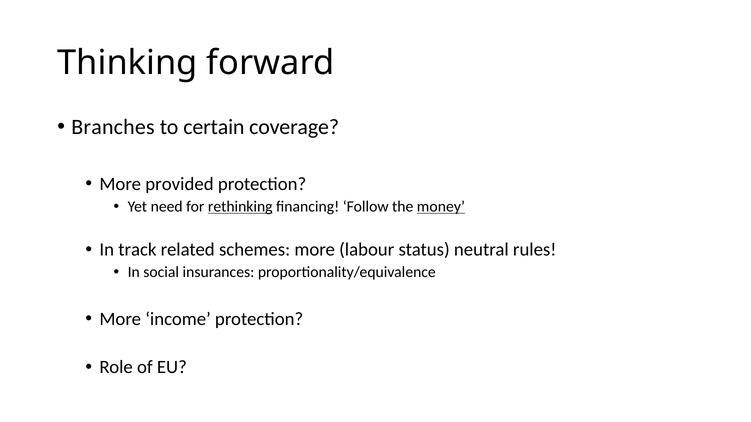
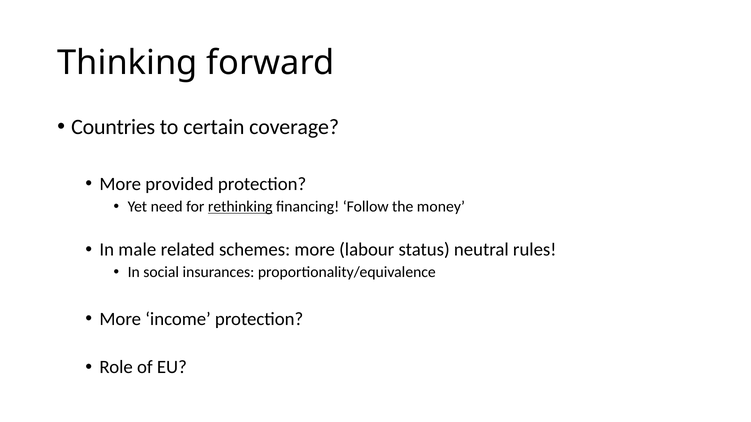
Branches: Branches -> Countries (113, 127)
money underline: present -> none (441, 207)
track: track -> male (137, 250)
